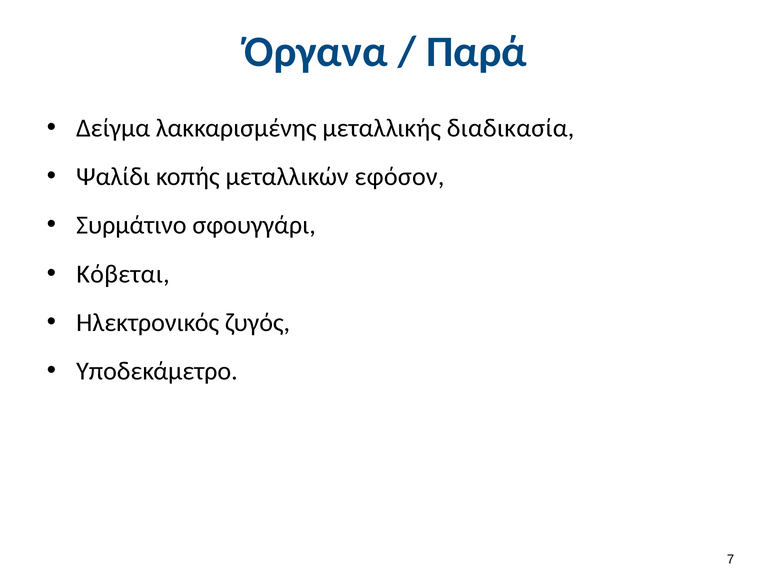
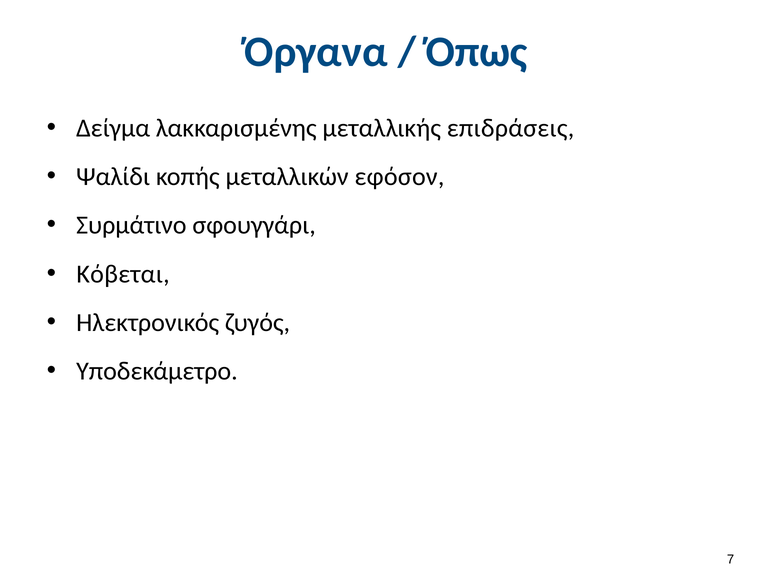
Παρά: Παρά -> Όπως (477, 52)
διαδικασία: διαδικασία -> επιδράσεις (511, 128)
